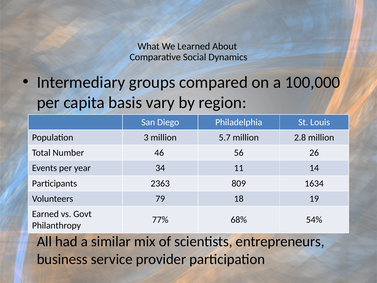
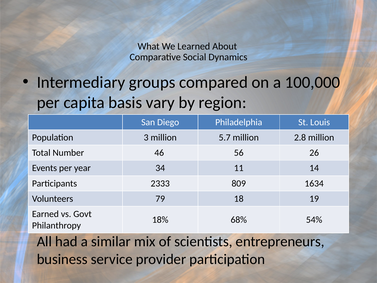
2363: 2363 -> 2333 (160, 183)
77%: 77% -> 18% (160, 220)
